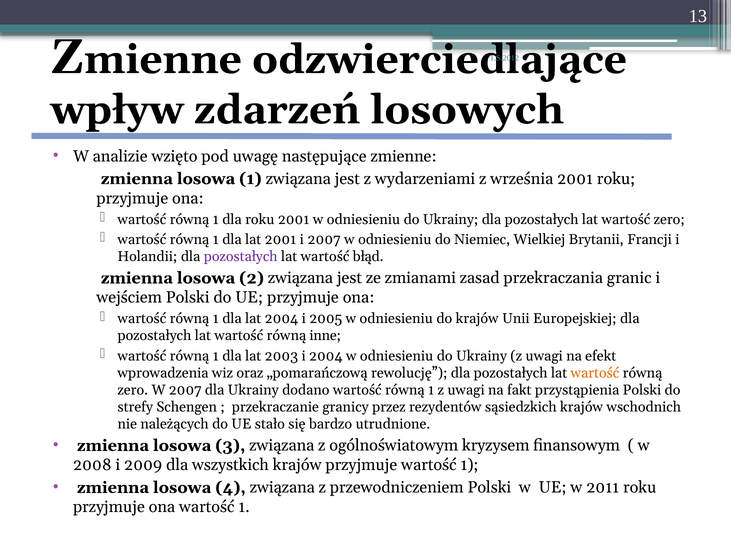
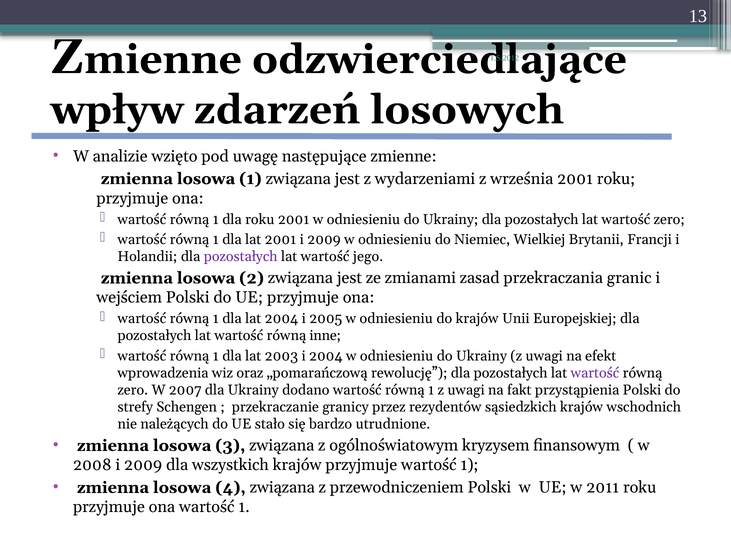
2001 i 2007: 2007 -> 2009 (324, 240)
błąd: błąd -> jego (368, 257)
wartość colour: orange -> purple (595, 373)
